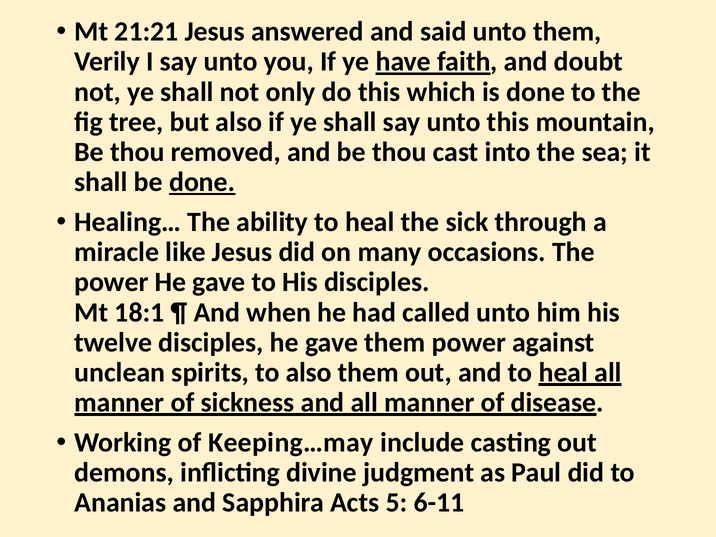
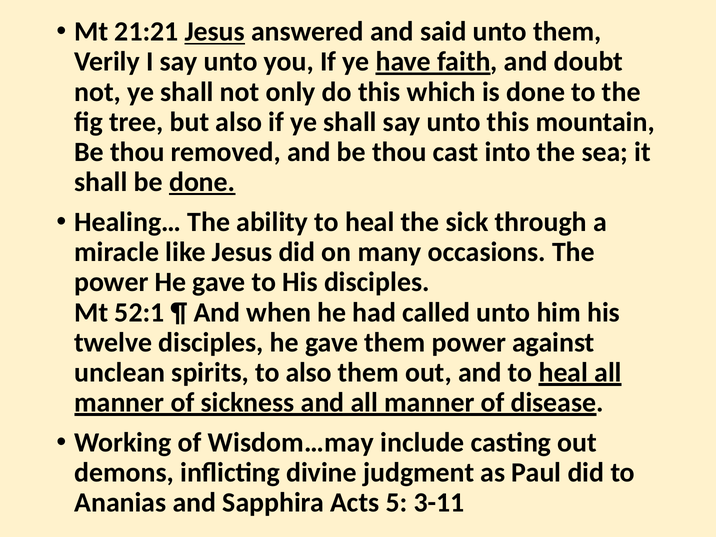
Jesus underline: none -> present (215, 32)
18:1: 18:1 -> 52:1 (139, 312)
Keeping…may: Keeping…may -> Wisdom…may (291, 443)
6-11: 6-11 -> 3-11 (439, 503)
